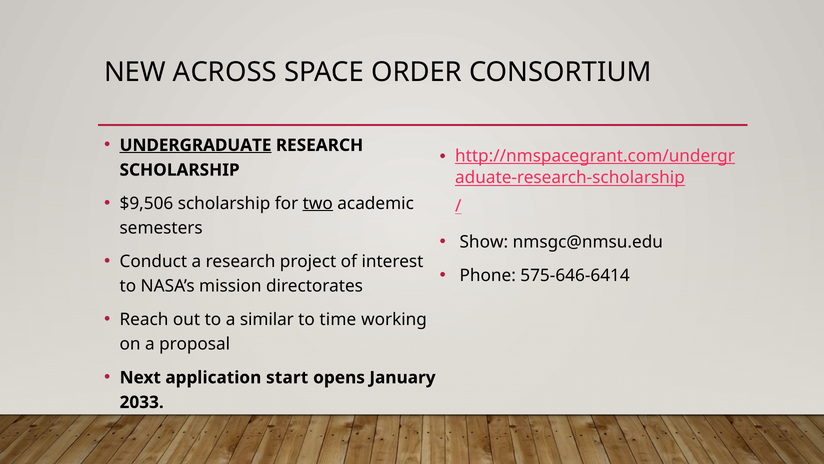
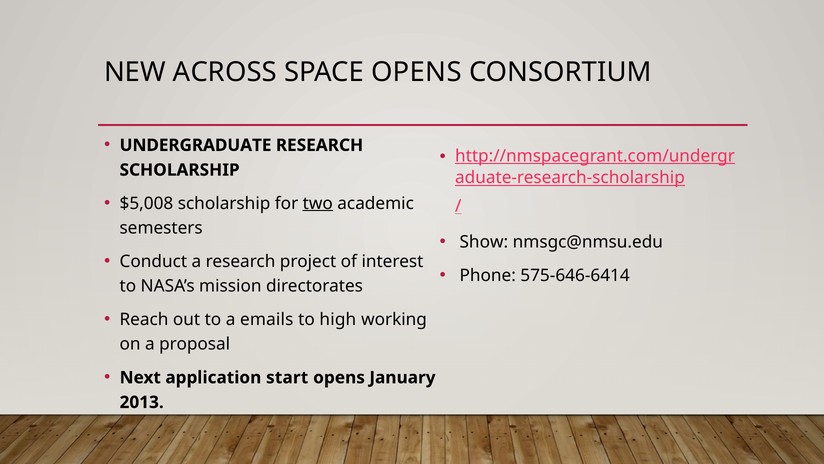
SPACE ORDER: ORDER -> OPENS (416, 72)
UNDERGRADUATE underline: present -> none (196, 145)
$9,506: $9,506 -> $5,008 (146, 203)
similar: similar -> emails (267, 319)
time: time -> high (338, 319)
2033: 2033 -> 2013 (142, 402)
